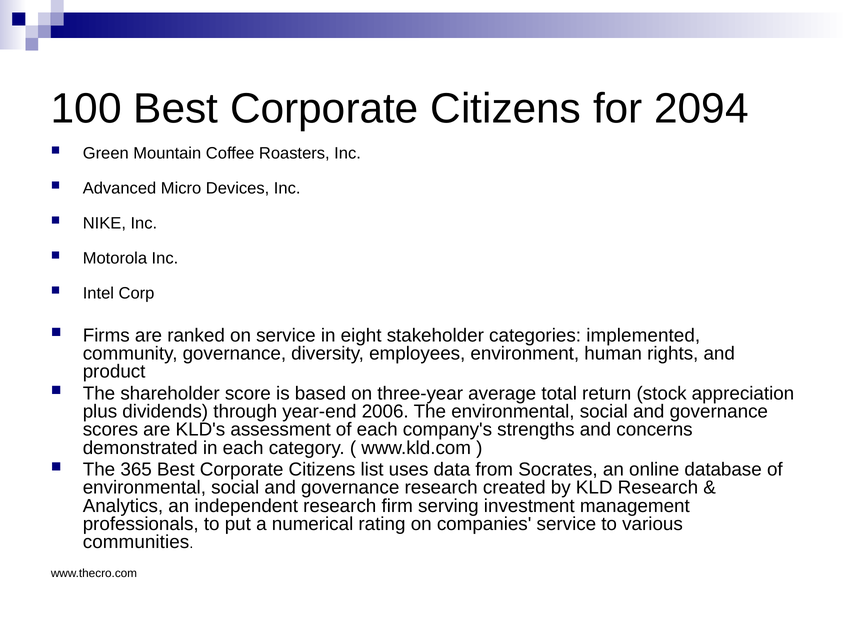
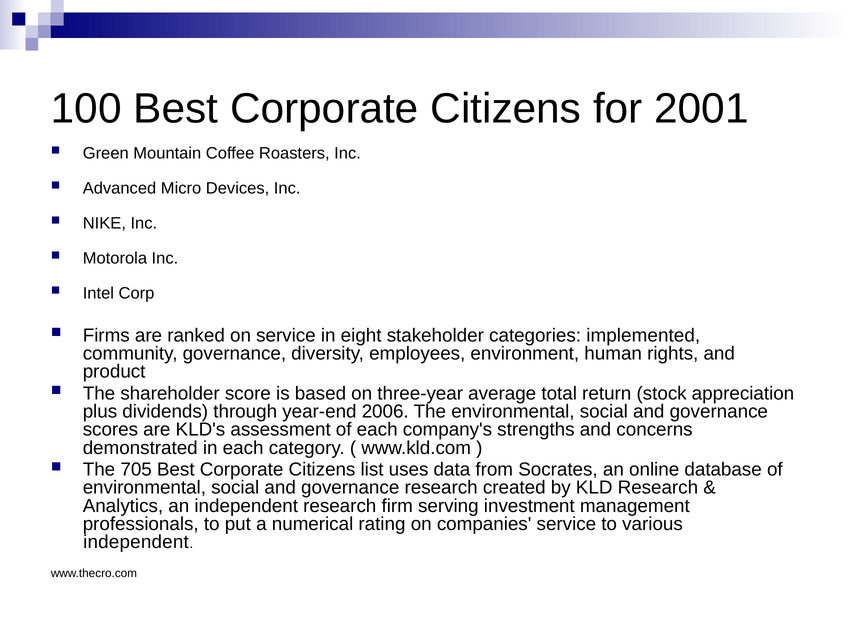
2094: 2094 -> 2001 (701, 109)
365: 365 -> 705 (136, 470)
communities: communities -> independent (136, 543)
